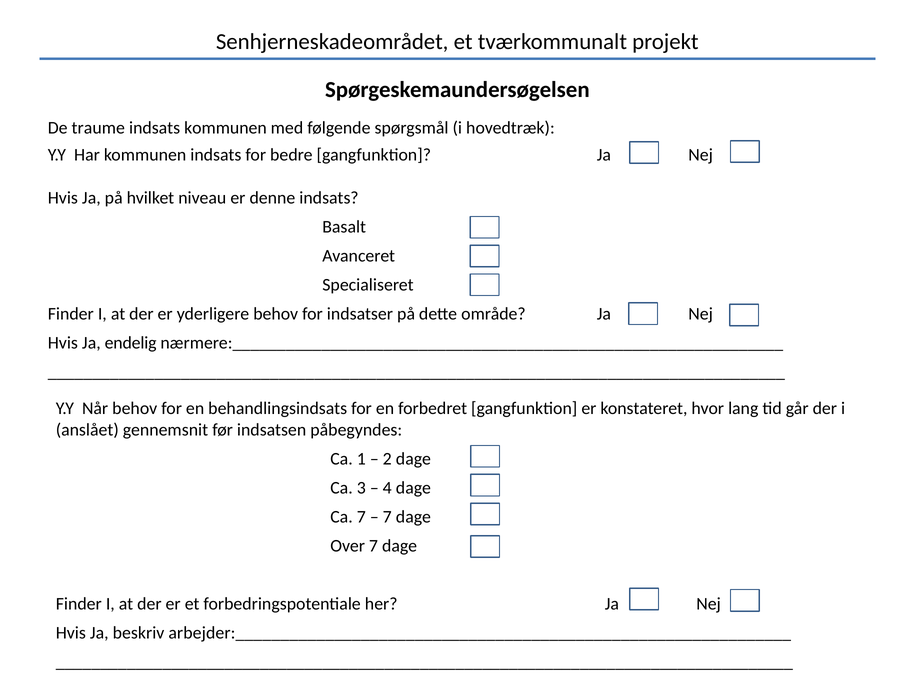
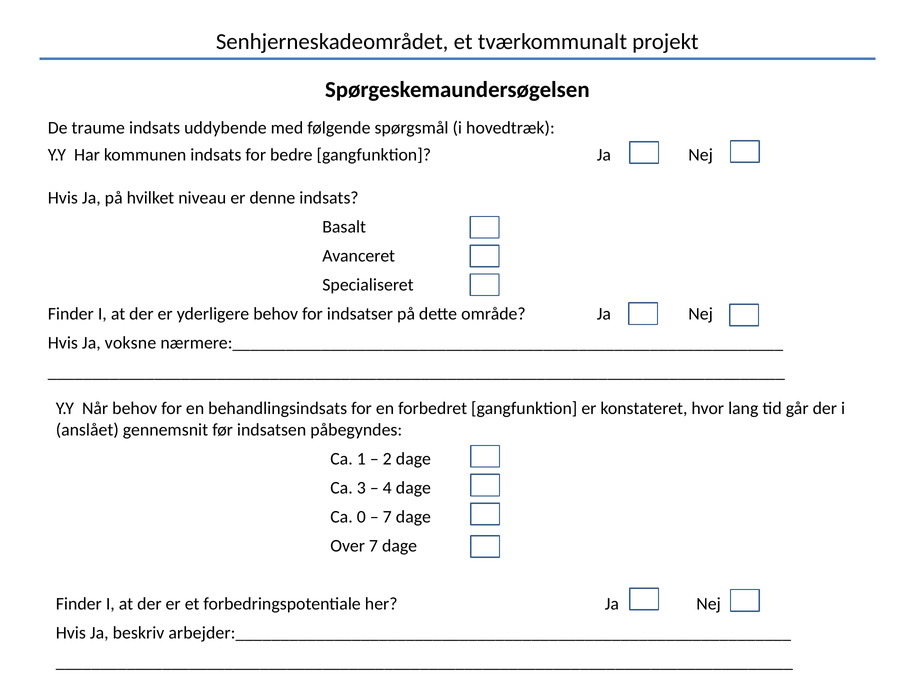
indsats kommunen: kommunen -> uddybende (225, 128)
endelig: endelig -> voksne (130, 343)
Ca 7: 7 -> 0 (361, 517)
